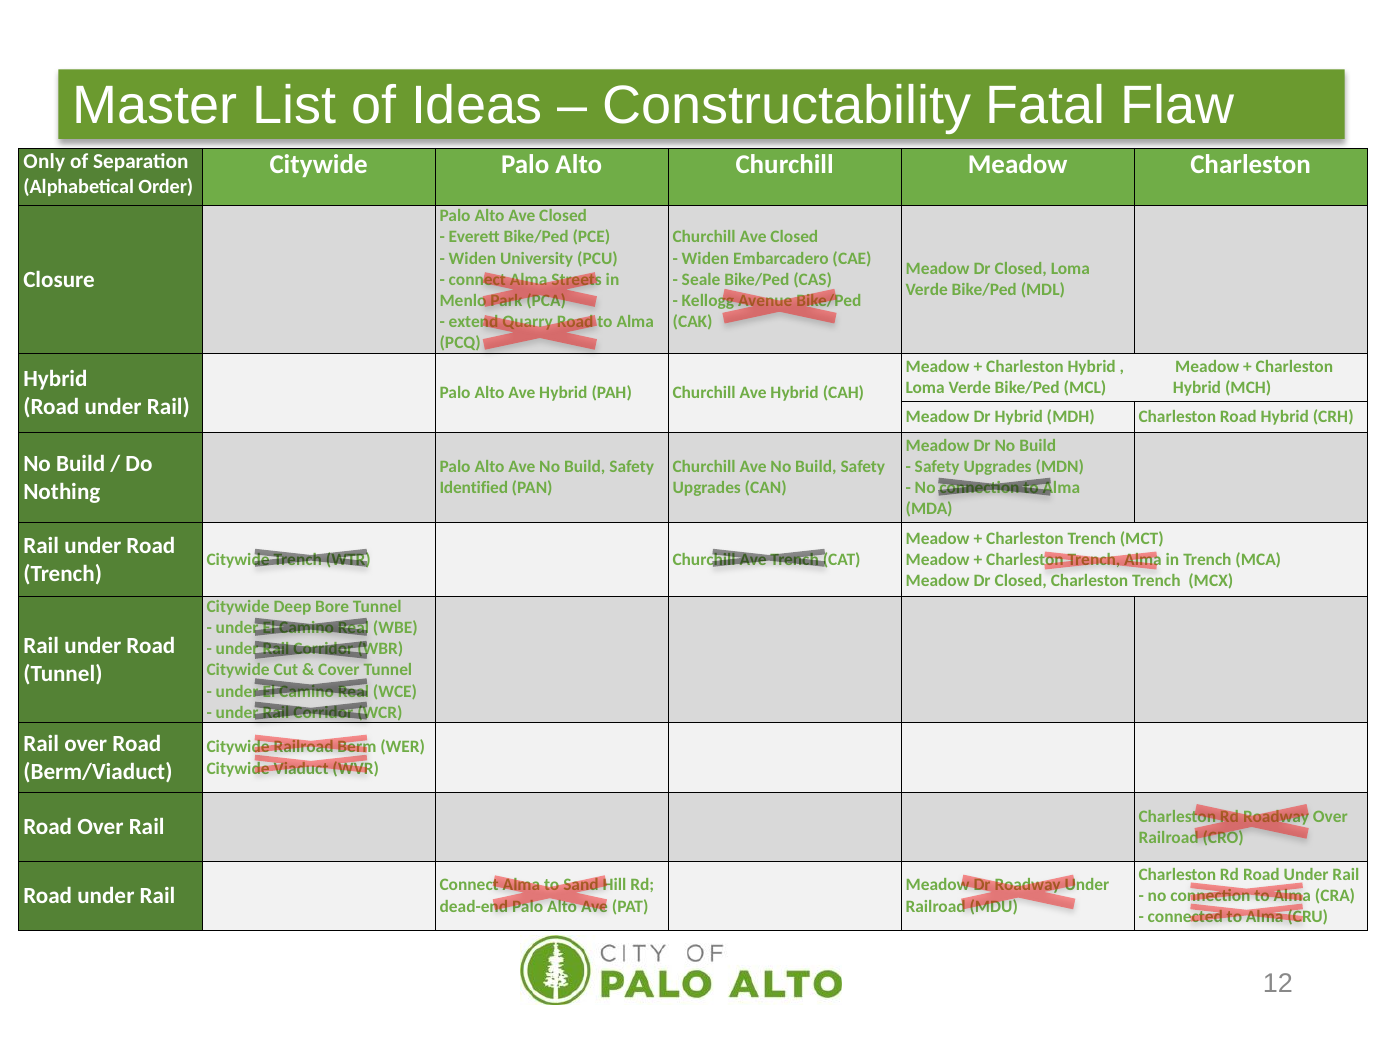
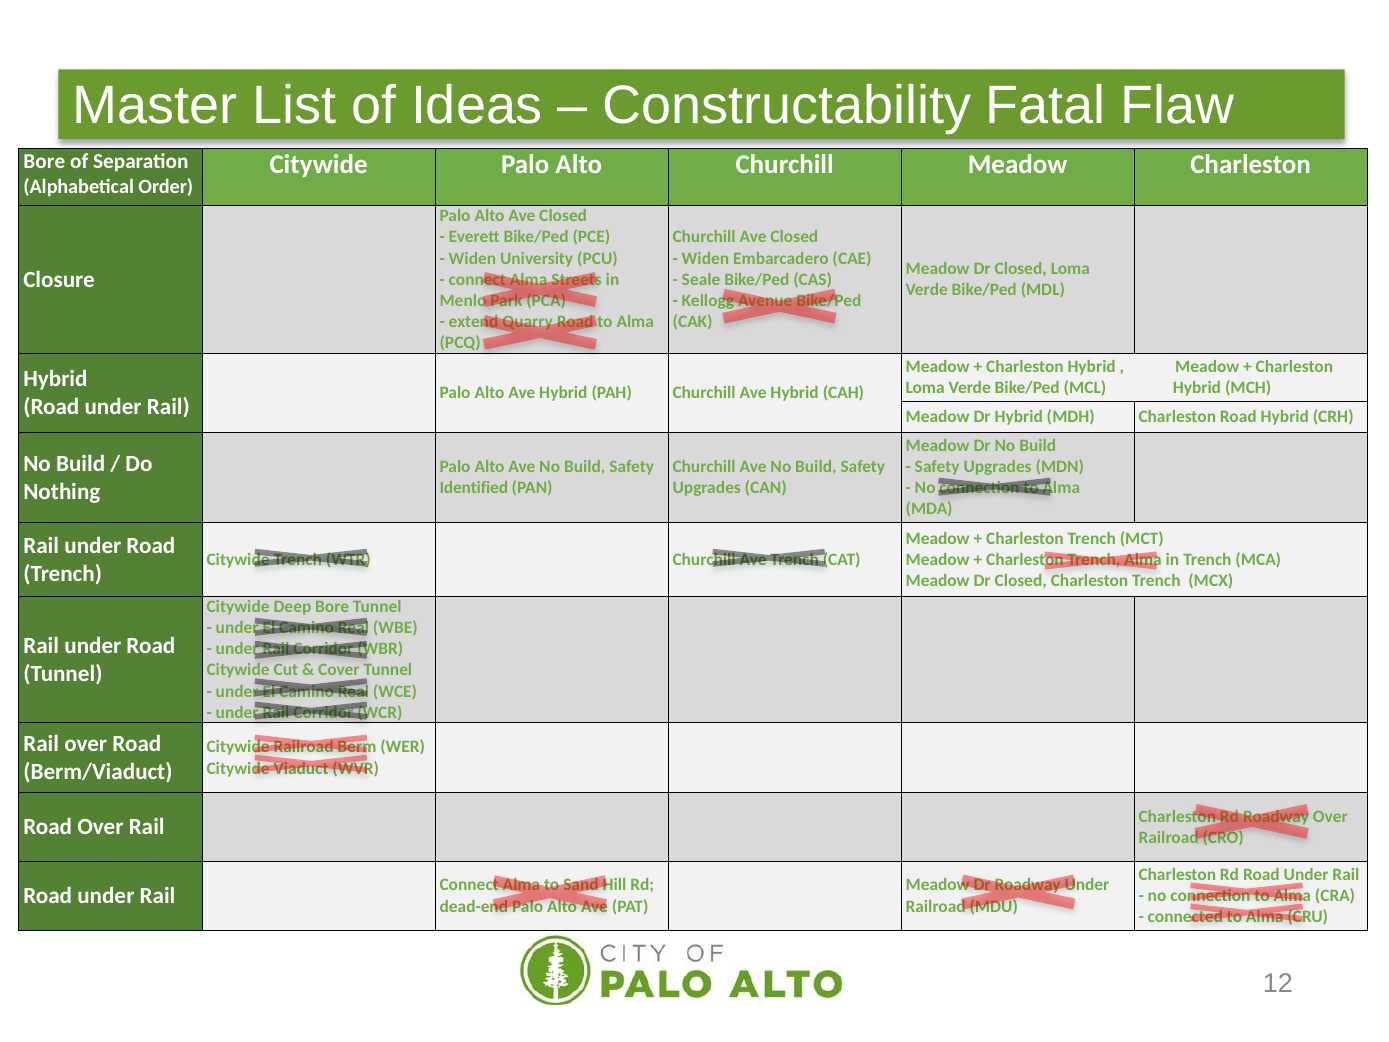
Only: Only -> Bore (44, 162)
